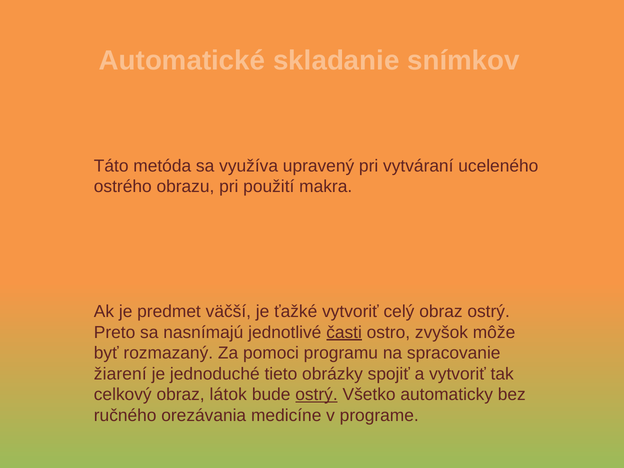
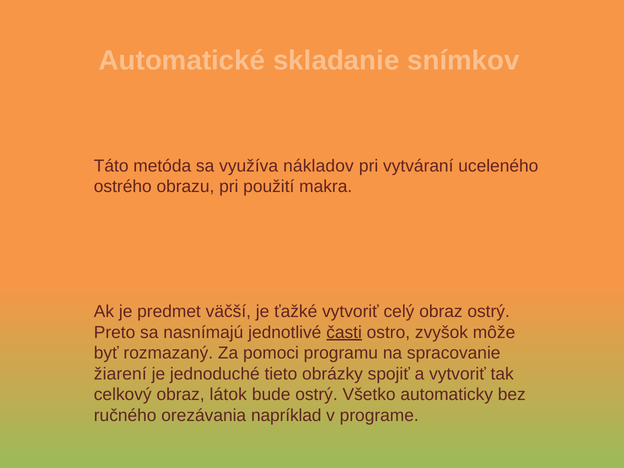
upravený: upravený -> nákladov (318, 166)
ostrý underline: present -> none (316, 395)
medicíne: medicíne -> napríklad (286, 416)
